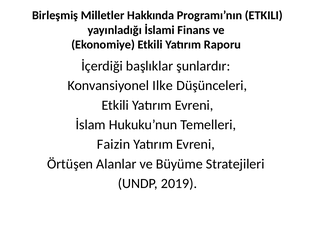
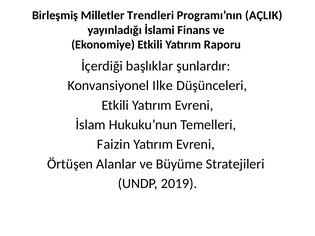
Hakkında: Hakkında -> Trendleri (151, 15)
Programı’nın ETKILI: ETKILI -> AÇLIK (264, 15)
